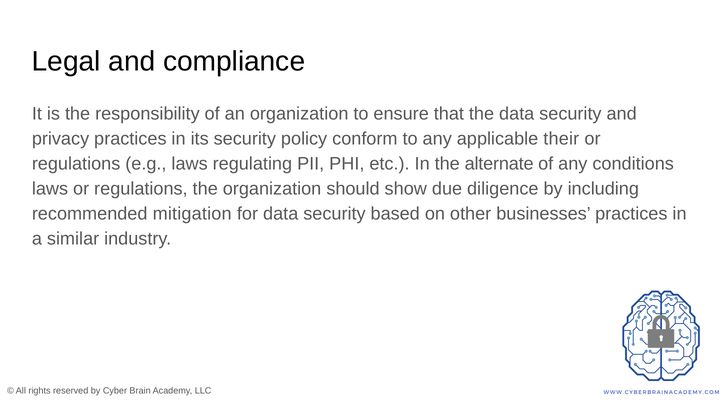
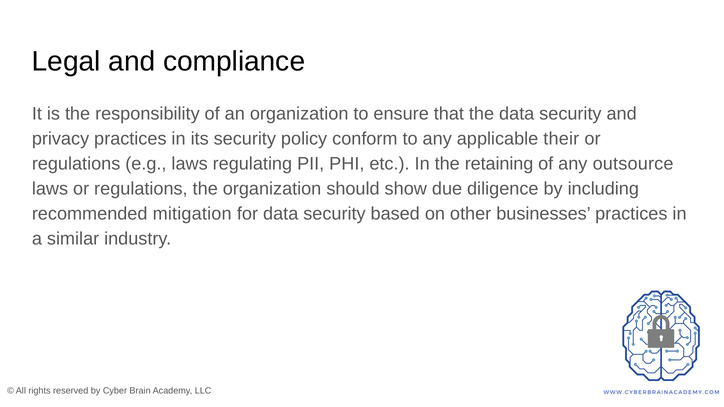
alternate: alternate -> retaining (499, 164)
conditions: conditions -> outsource (633, 164)
